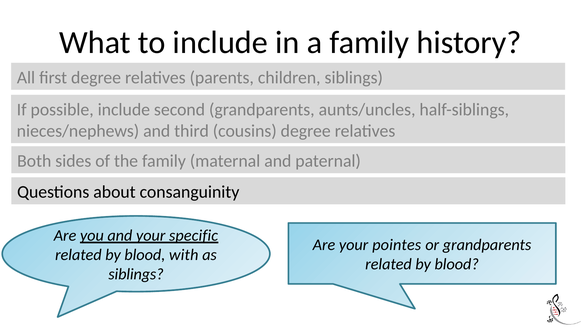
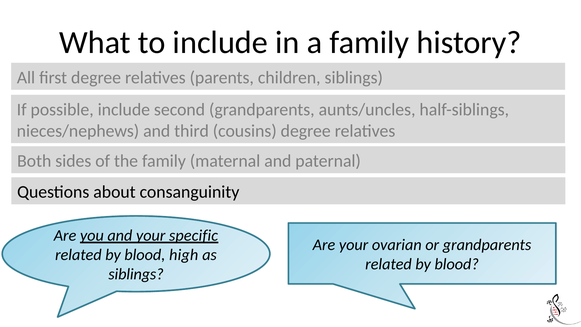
pointes: pointes -> ovarian (397, 245)
with: with -> high (184, 255)
